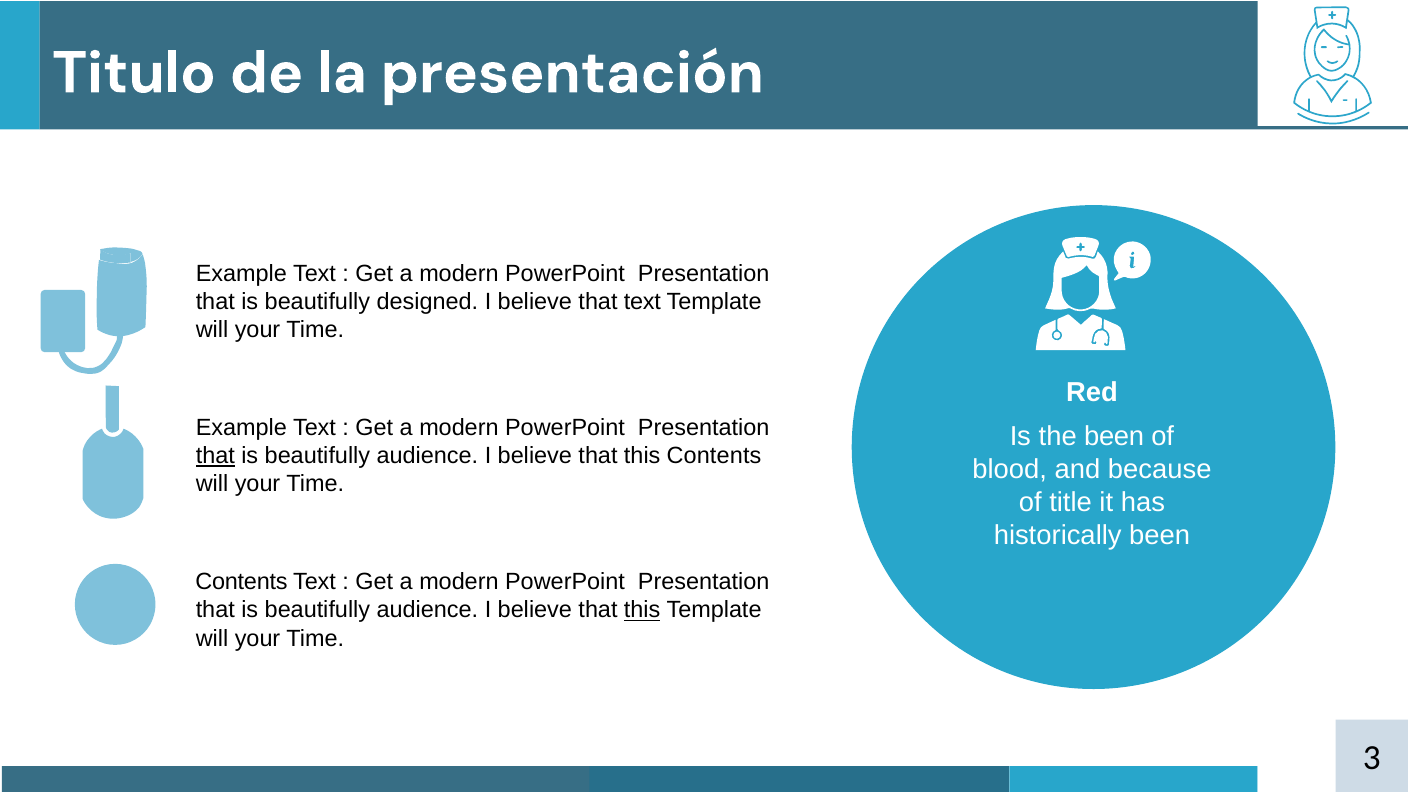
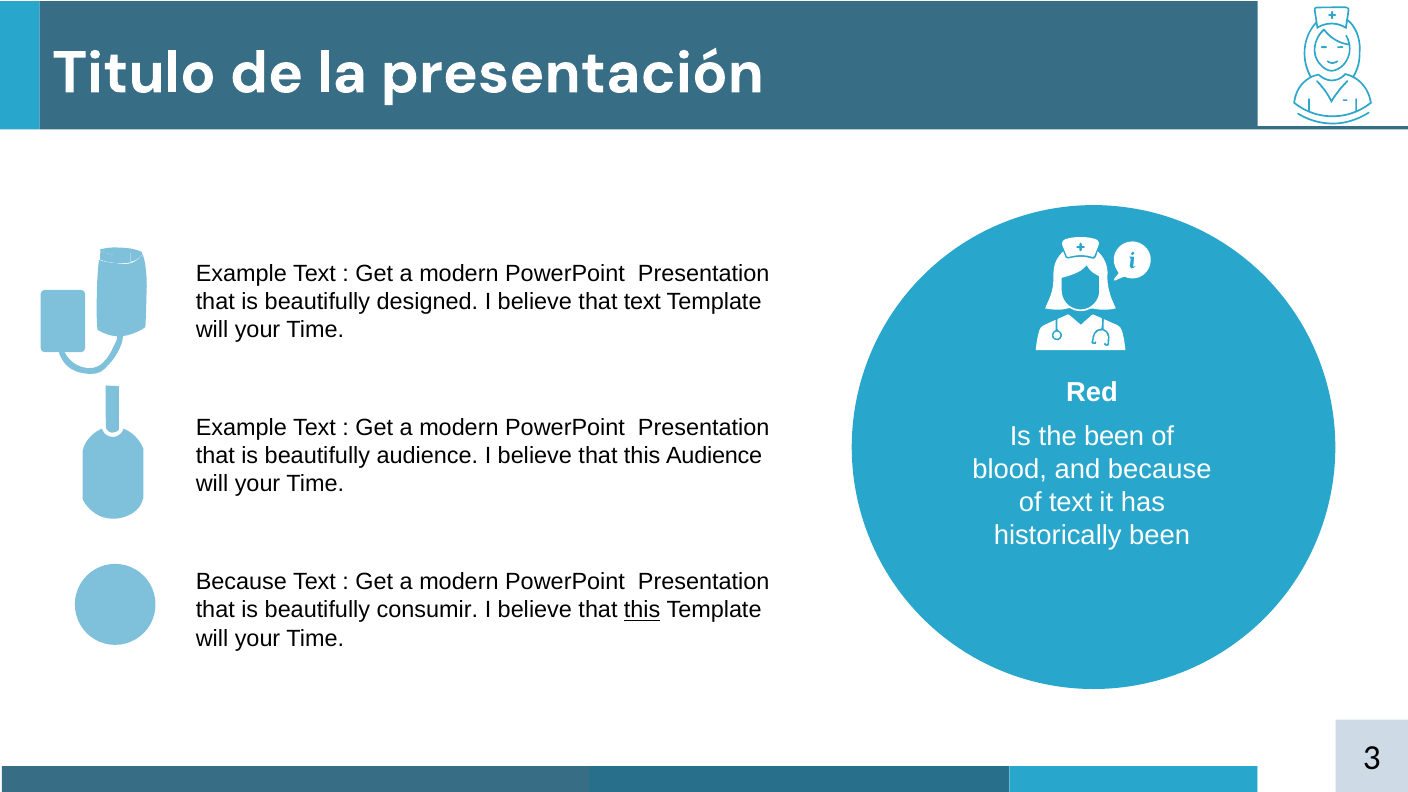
that underline: present -> none (215, 456)
this Contents: Contents -> Audience (714, 456)
of title: title -> text (1071, 502)
Contents: Contents -> Because (241, 582)
audience: audience -> consumir (427, 610)
